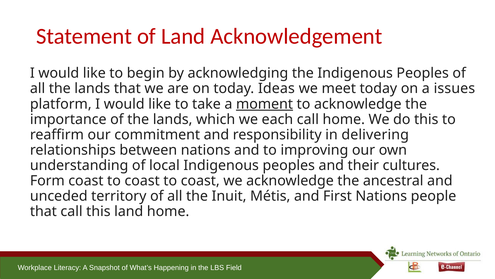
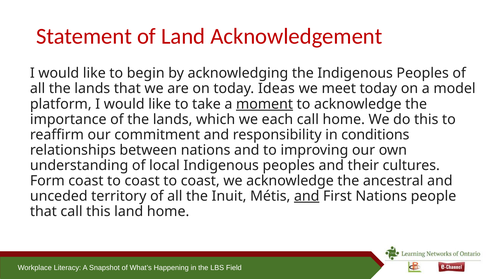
issues: issues -> model (455, 88)
delivering: delivering -> conditions (375, 134)
and underline: none -> present (307, 196)
